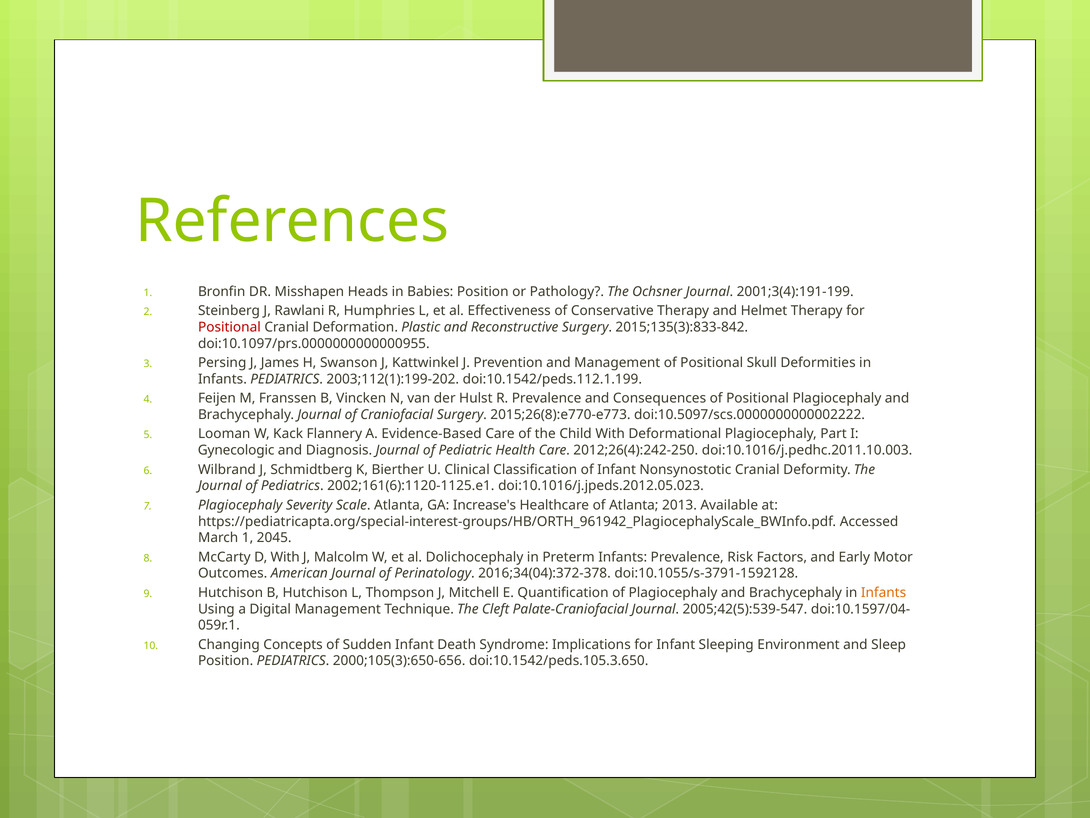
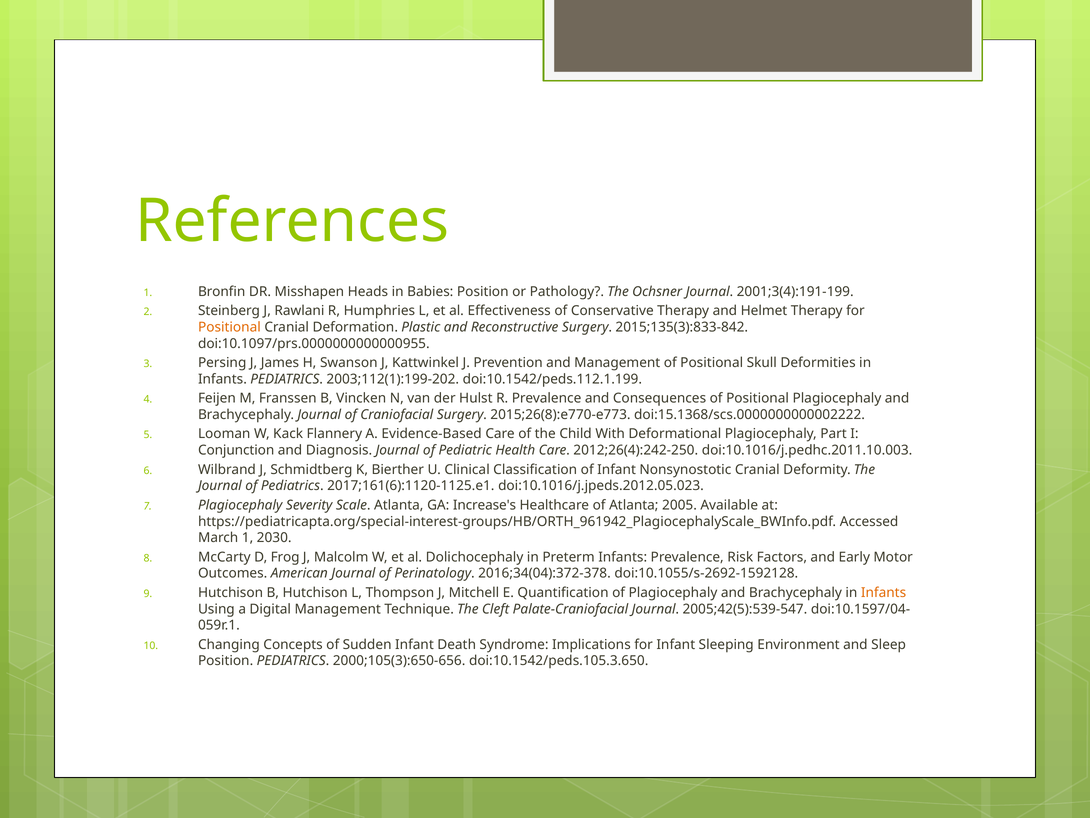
Positional colour: red -> orange (229, 327)
doi:10.5097/scs.0000000000002222: doi:10.5097/scs.0000000000002222 -> doi:15.1368/scs.0000000000002222 (750, 415)
Gynecologic: Gynecologic -> Conjunction (236, 450)
2002;161(6):1120-1125.e1: 2002;161(6):1120-1125.e1 -> 2017;161(6):1120-1125.e1 (411, 486)
2013: 2013 -> 2005 (680, 505)
2045: 2045 -> 2030 (274, 538)
D With: With -> Frog (285, 557)
doi:10.1055/s-3791-1592128: doi:10.1055/s-3791-1592128 -> doi:10.1055/s-2692-1592128 (706, 573)
